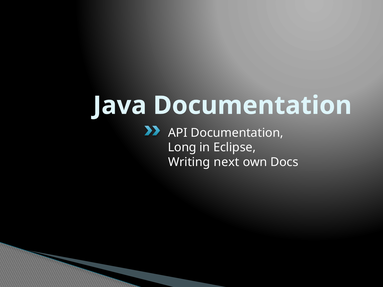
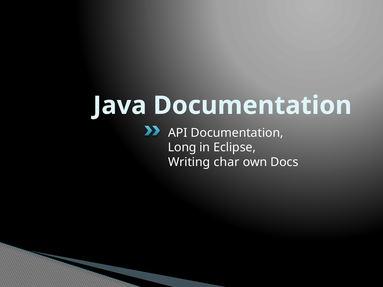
next: next -> char (226, 162)
